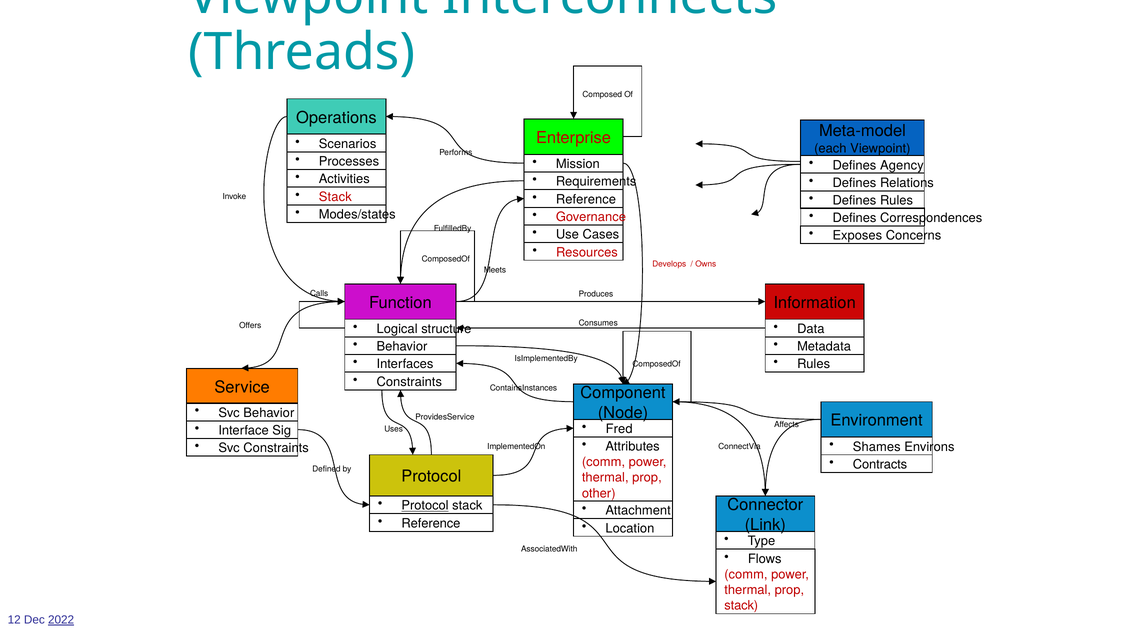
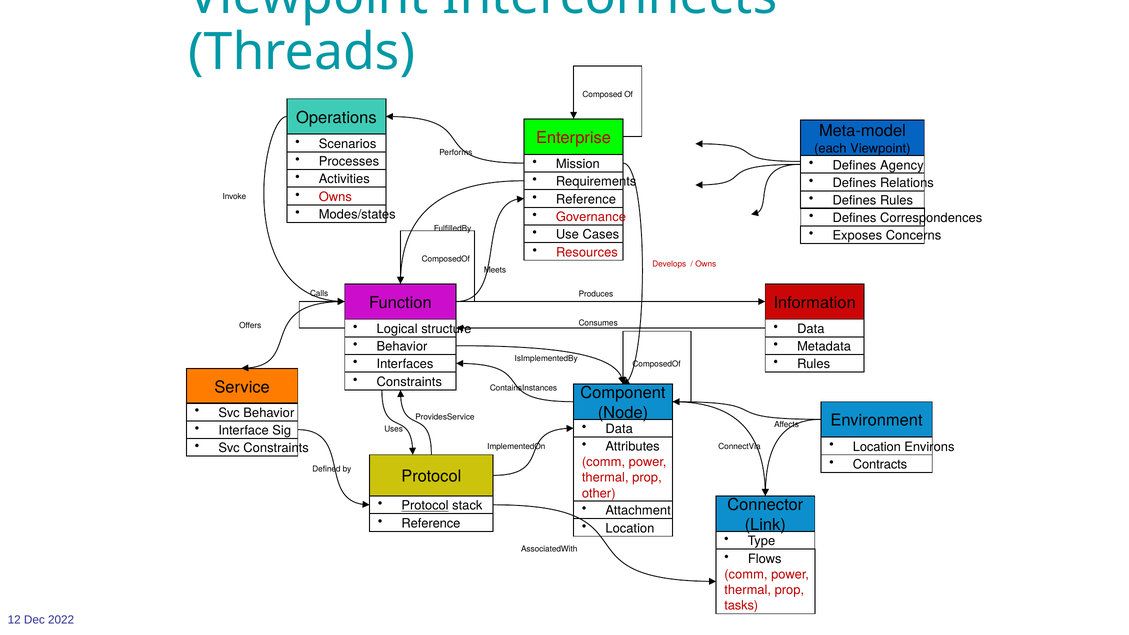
Stack: Stack -> Owns (335, 197)
Fred: Fred -> Data (619, 429)
Shames: Shames -> Location (877, 447)
stack: stack -> tasks (741, 606)
2022 underline: present -> none (61, 620)
